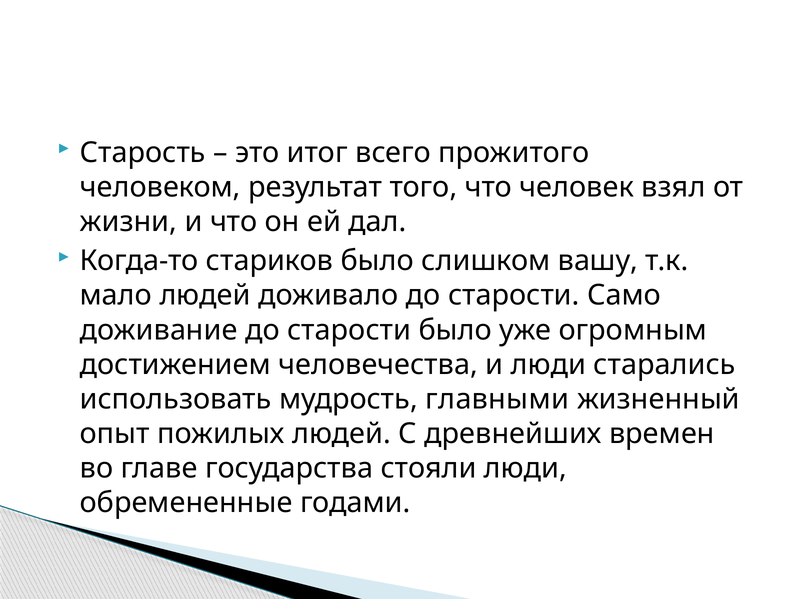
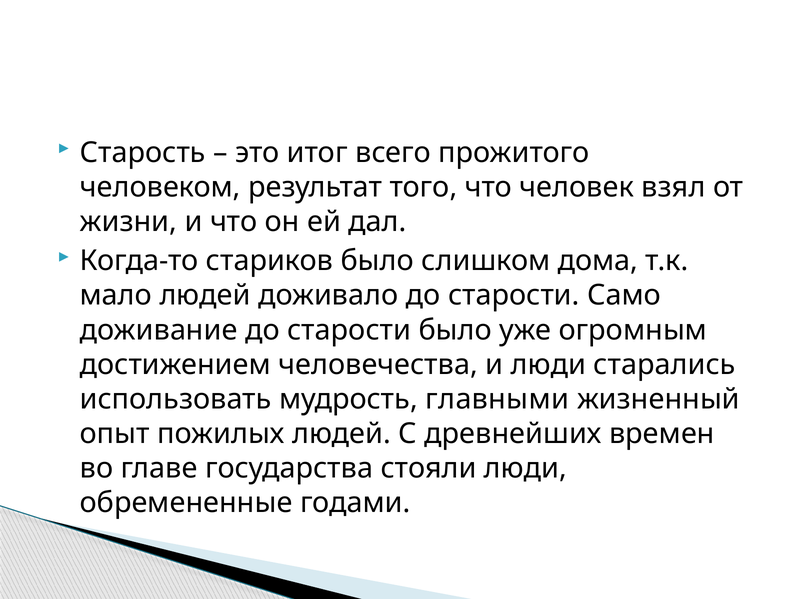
вашу: вашу -> дома (598, 261)
